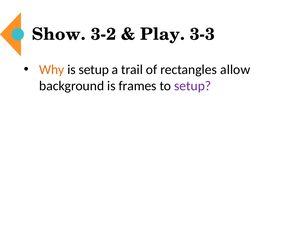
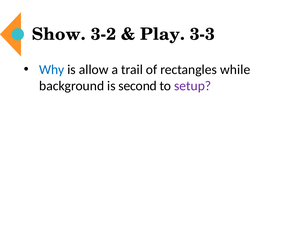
Why colour: orange -> blue (52, 69)
is setup: setup -> allow (94, 69)
allow: allow -> while (235, 69)
frames: frames -> second (138, 86)
